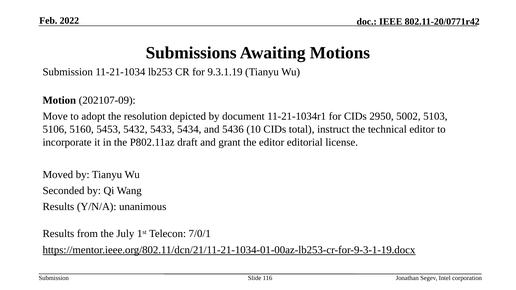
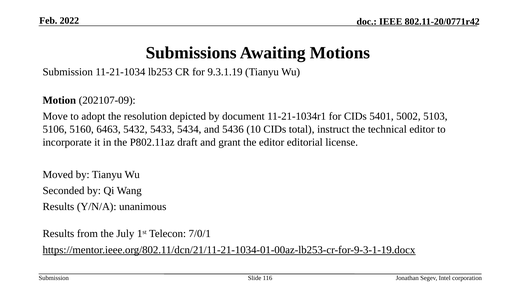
2950: 2950 -> 5401 (382, 117)
5453: 5453 -> 6463 (109, 129)
